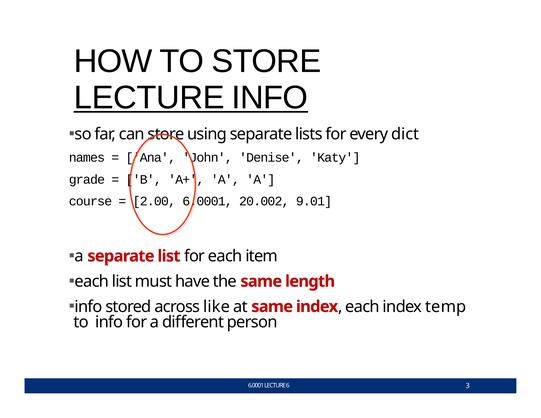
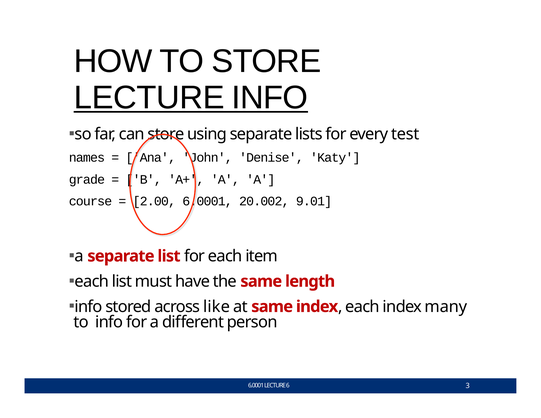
dict: dict -> test (405, 134)
temp: temp -> many (446, 307)
